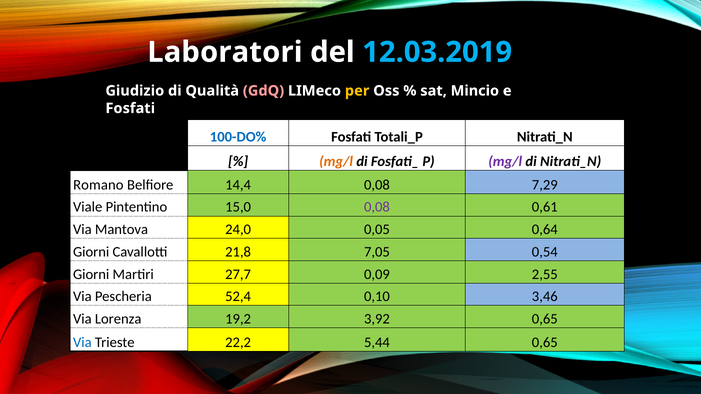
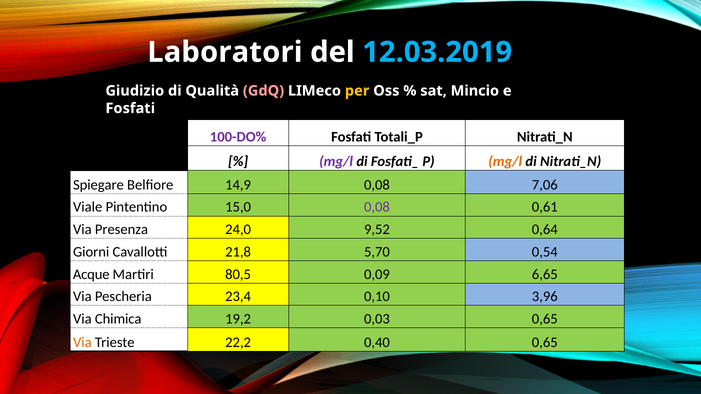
100-DO% colour: blue -> purple (238, 137)
mg/l colour: orange -> purple (336, 161)
mg/l colour: purple -> orange (505, 161)
Romano: Romano -> Spiegare (98, 185)
14,4: 14,4 -> 14,9 (238, 185)
7,29: 7,29 -> 7,06 (545, 185)
Mantova: Mantova -> Presenza (121, 230)
0,05: 0,05 -> 9,52 (377, 230)
7,05: 7,05 -> 5,70 (377, 252)
Giorni: Giorni -> Acque (91, 274)
27,7: 27,7 -> 80,5 (238, 274)
2,55: 2,55 -> 6,65 (545, 274)
52,4: 52,4 -> 23,4 (238, 297)
3,46: 3,46 -> 3,96 (545, 297)
Lorenza: Lorenza -> Chimica (118, 319)
3,92: 3,92 -> 0,03 (377, 319)
Via colour: blue -> orange (82, 343)
5,44: 5,44 -> 0,40 (377, 343)
